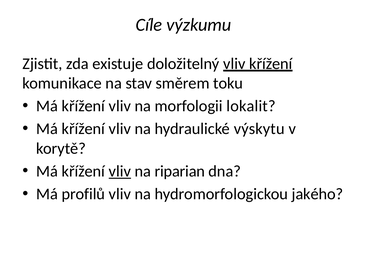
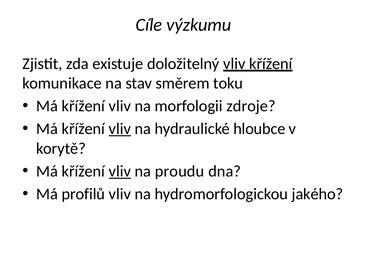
lokalit: lokalit -> zdroje (251, 106)
vliv underline: none -> present (120, 129)
výskytu: výskytu -> hloubce (259, 129)
riparian: riparian -> proudu (180, 171)
